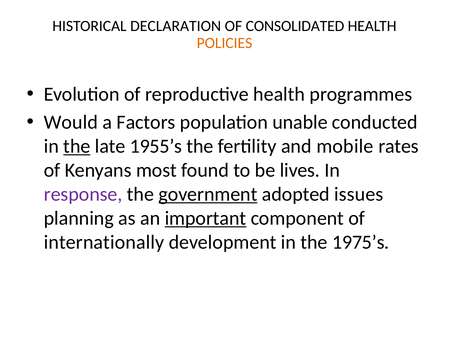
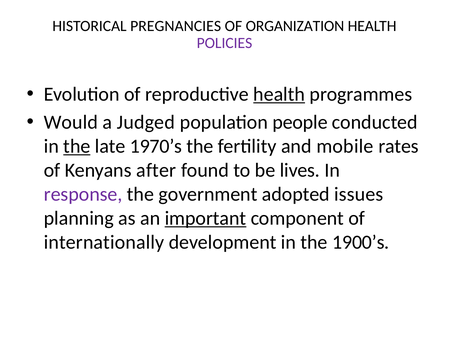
DECLARATION: DECLARATION -> PREGNANCIES (176, 26)
CONSOLIDATED: CONSOLIDATED -> ORGANIZATION (295, 26)
POLICIES colour: orange -> purple (224, 43)
health underline: none -> present (279, 94)
Factors: Factors -> Judged (146, 122)
unable: unable -> people (300, 122)
1955’s: 1955’s -> 1970’s (156, 146)
most: most -> after (156, 170)
government underline: present -> none (208, 194)
1975’s: 1975’s -> 1900’s (361, 242)
